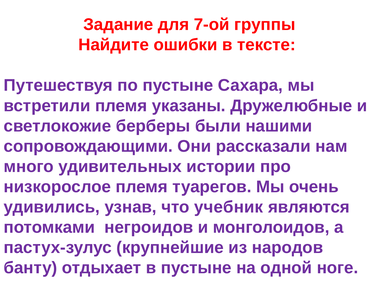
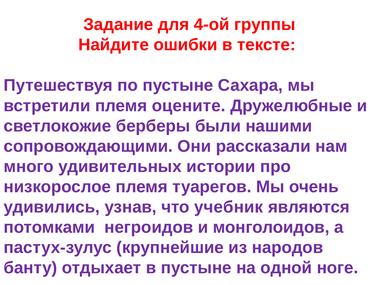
7-ой: 7-ой -> 4-ой (212, 25)
указаны: указаны -> оцените (189, 105)
